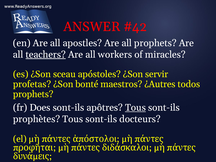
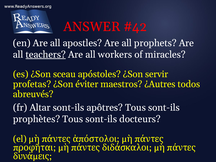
bonté: bonté -> éviter (87, 84)
prophets: prophets -> abreuvés (33, 94)
Does: Does -> Altar (40, 108)
Tous underline: present -> none (135, 108)
